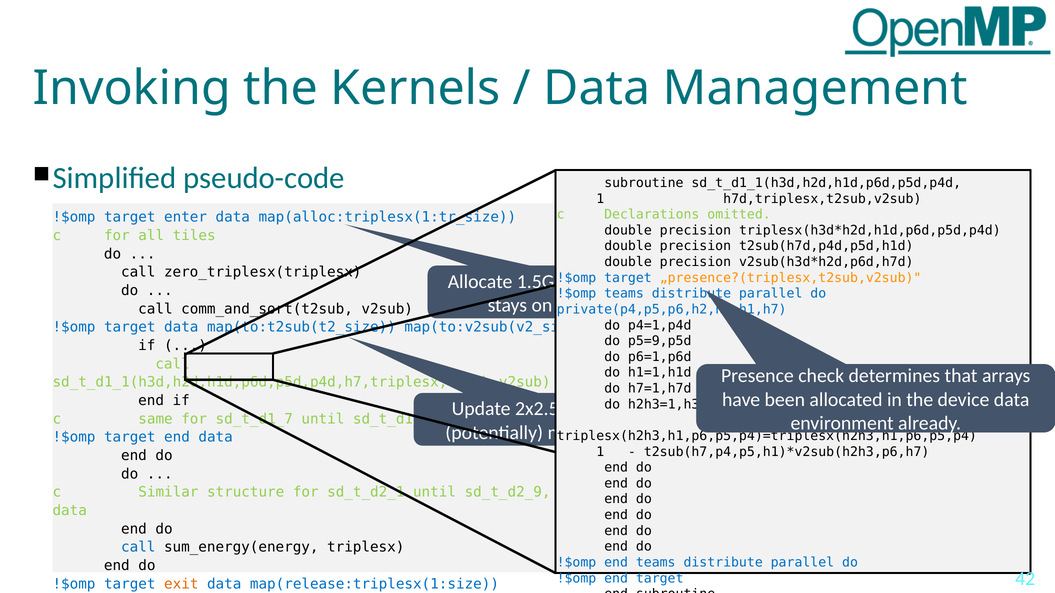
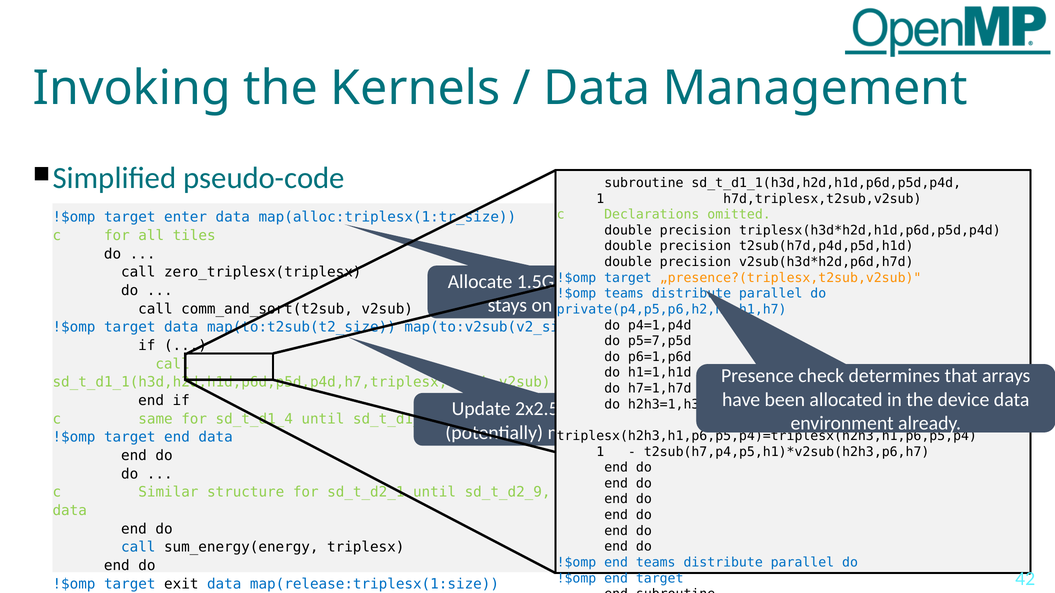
p5=9,p5d: p5=9,p5d -> p5=7,p5d (660, 341)
sd_t_d1_7: sd_t_d1_7 -> sd_t_d1_4 (254, 419)
exit colour: orange -> black (181, 584)
